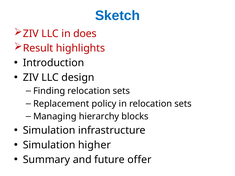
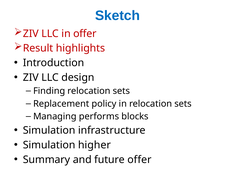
in does: does -> offer (85, 34)
hierarchy: hierarchy -> performs (99, 117)
